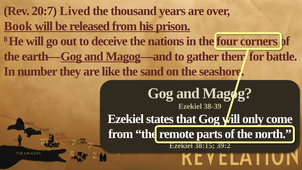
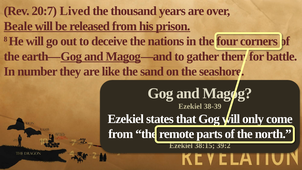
Book: Book -> Beale (18, 26)
